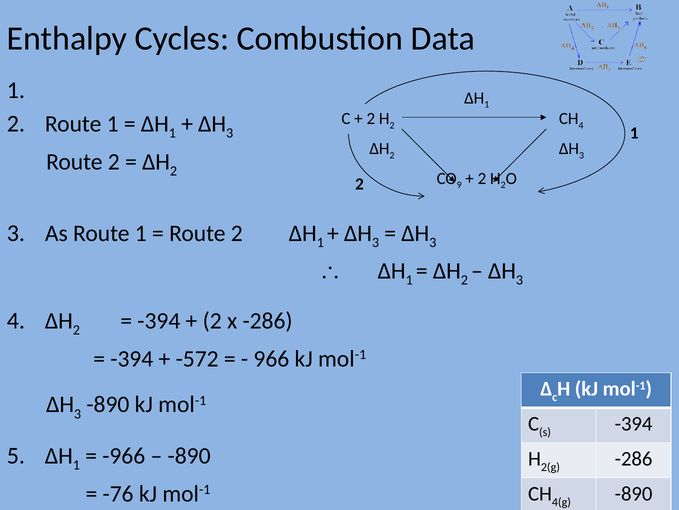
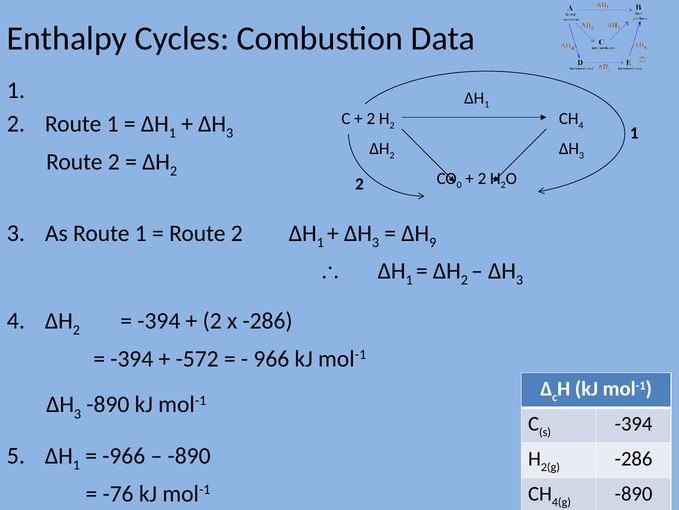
9: 9 -> 0 (459, 185)
3: 3 -> 9 (433, 242)
